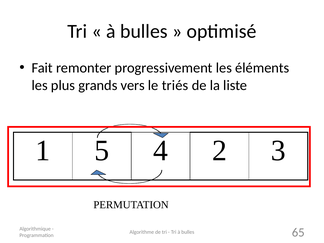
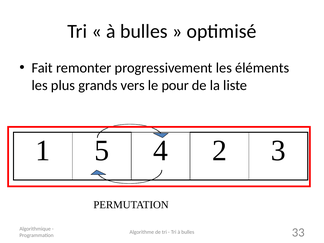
triés: triés -> pour (175, 85)
65: 65 -> 33 (298, 232)
